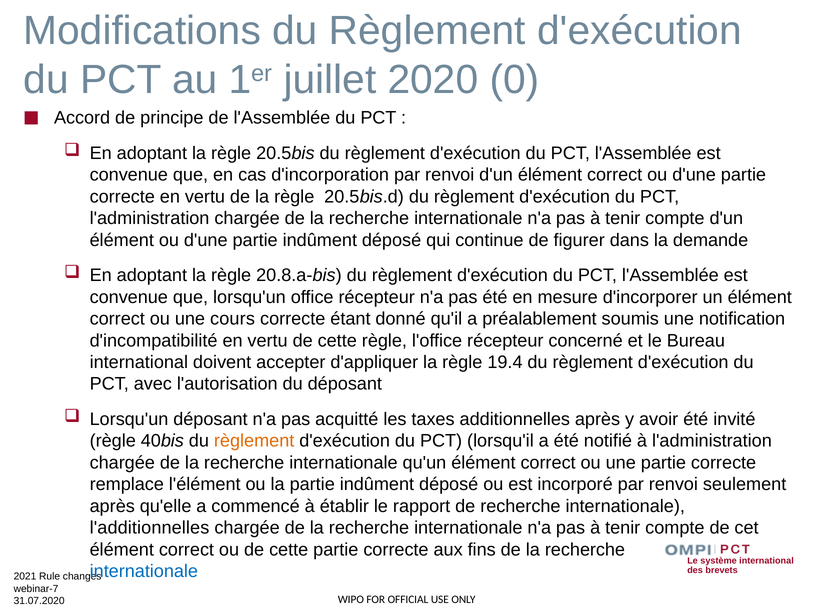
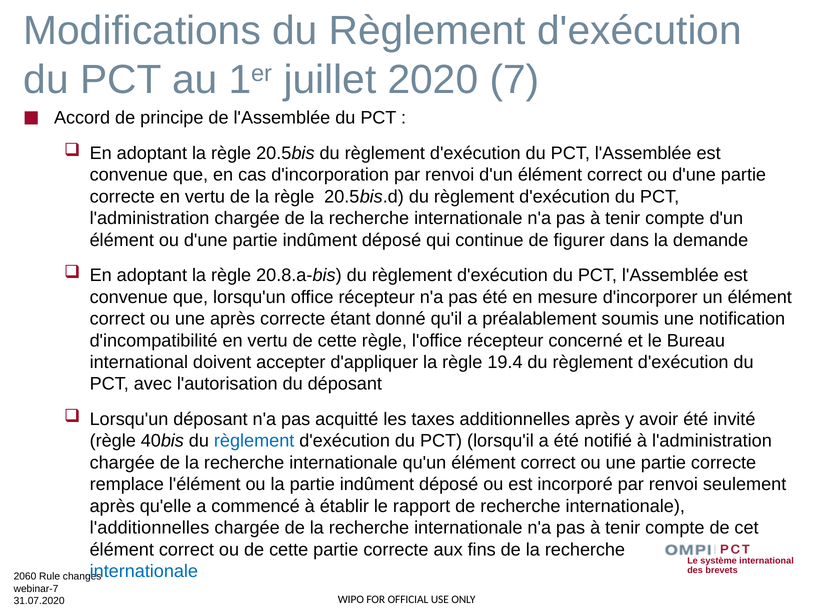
0: 0 -> 7 (514, 80)
une cours: cours -> après (233, 319)
règlement colour: orange -> blue (254, 441)
2021: 2021 -> 2060 (25, 577)
